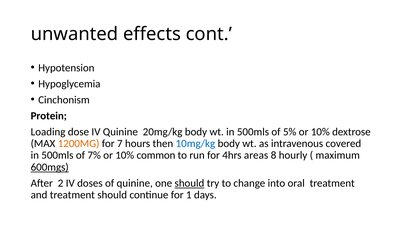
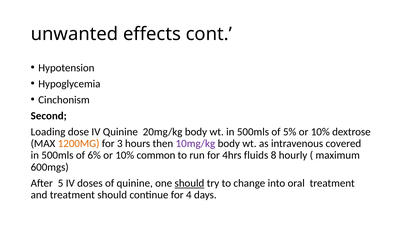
Protein: Protein -> Second (49, 116)
7: 7 -> 3 (120, 143)
10mg/kg colour: blue -> purple (195, 143)
7%: 7% -> 6% (94, 155)
areas: areas -> fluids (256, 155)
600mgs underline: present -> none (50, 167)
2: 2 -> 5 (61, 183)
1: 1 -> 4 (189, 195)
